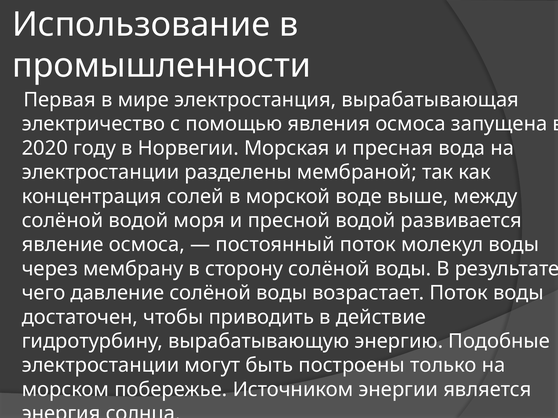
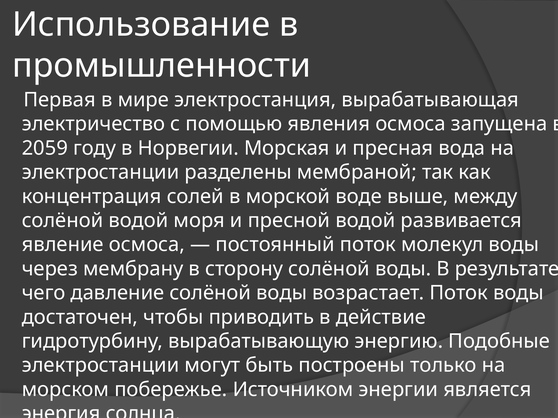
2020: 2020 -> 2059 (45, 148)
